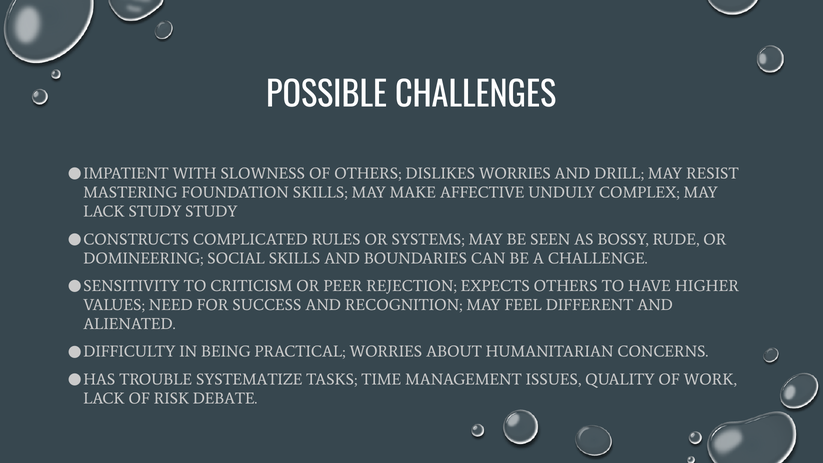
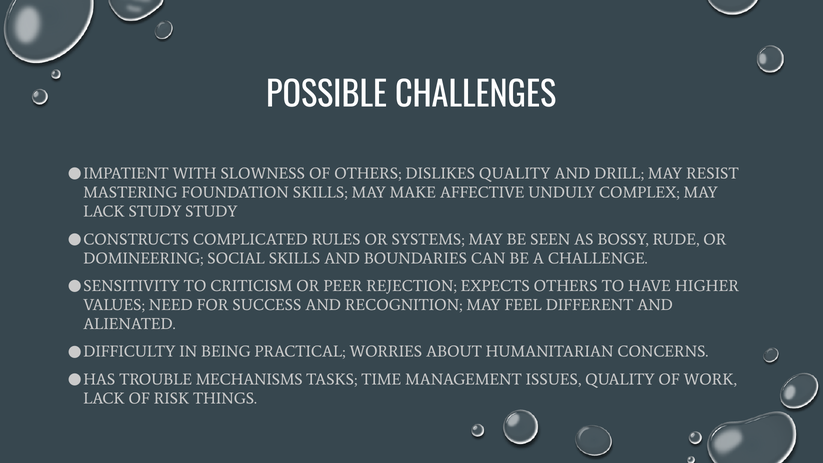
DISLIKES WORRIES: WORRIES -> QUALITY (515, 173)
SYSTEMATIZE: SYSTEMATIZE -> MECHANISMS (249, 379)
DEBATE: DEBATE -> THINGS (225, 398)
